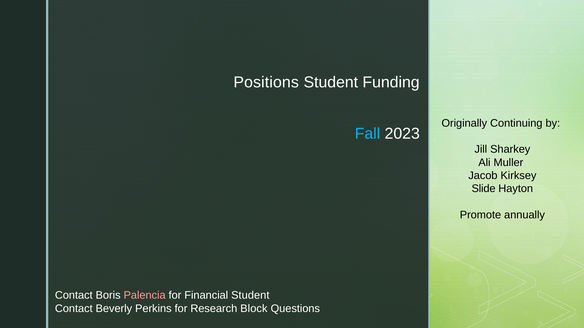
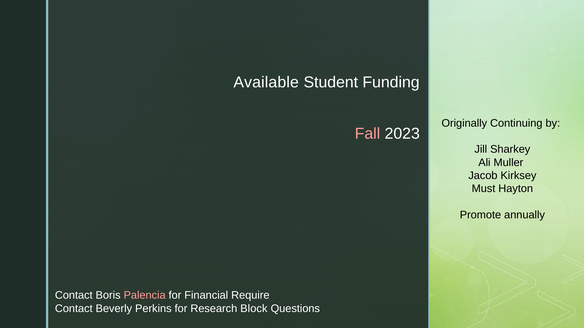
Positions: Positions -> Available (266, 82)
Fall colour: light blue -> pink (368, 134)
Slide: Slide -> Must (484, 189)
Financial Student: Student -> Require (250, 296)
